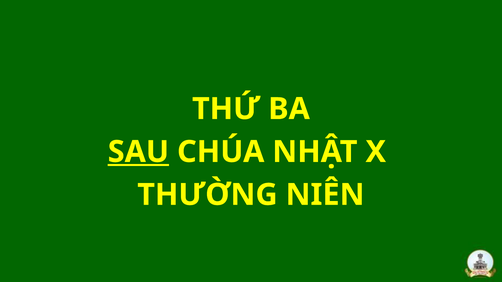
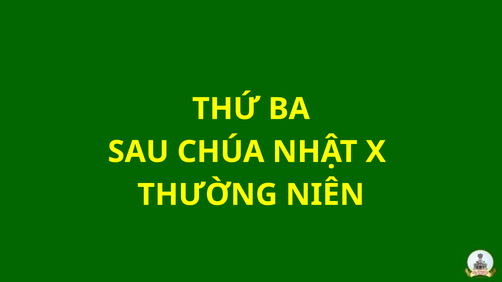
SAU underline: present -> none (138, 152)
